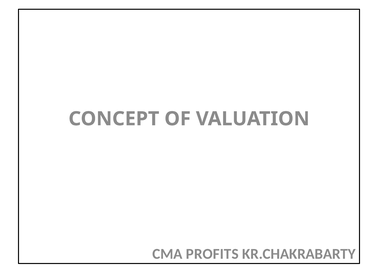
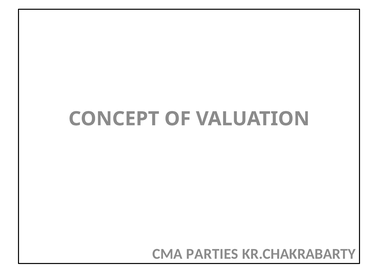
PROFITS: PROFITS -> PARTIES (212, 254)
